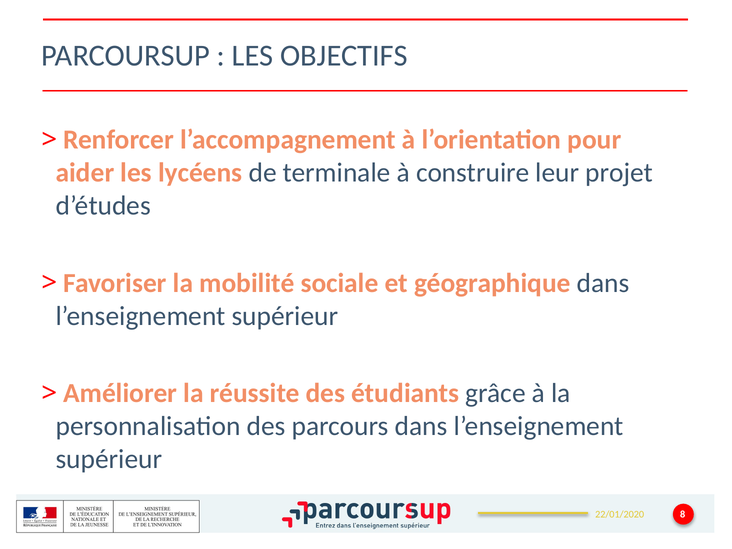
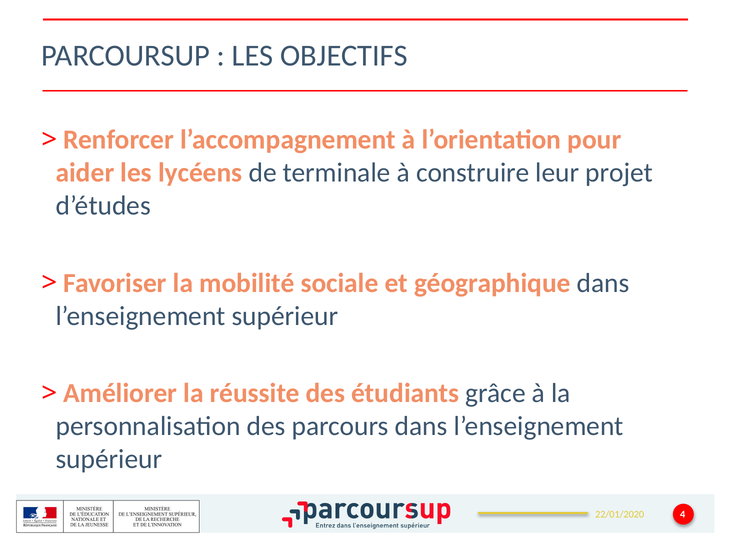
8: 8 -> 4 (683, 514)
